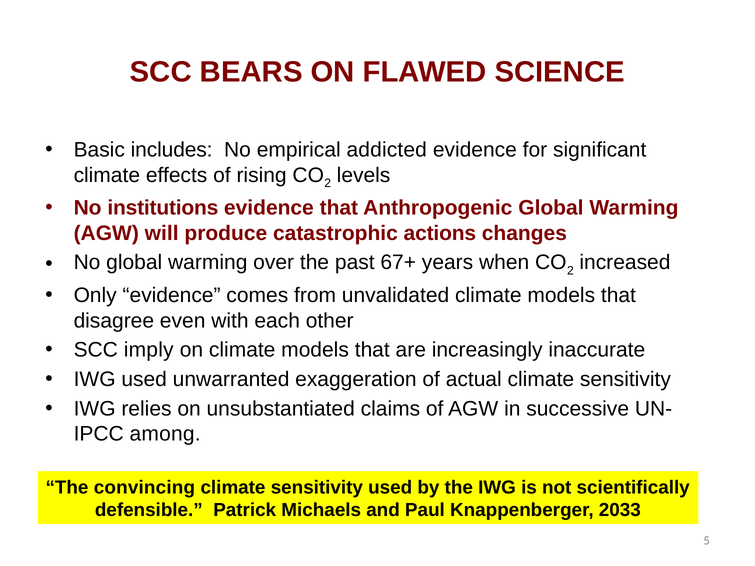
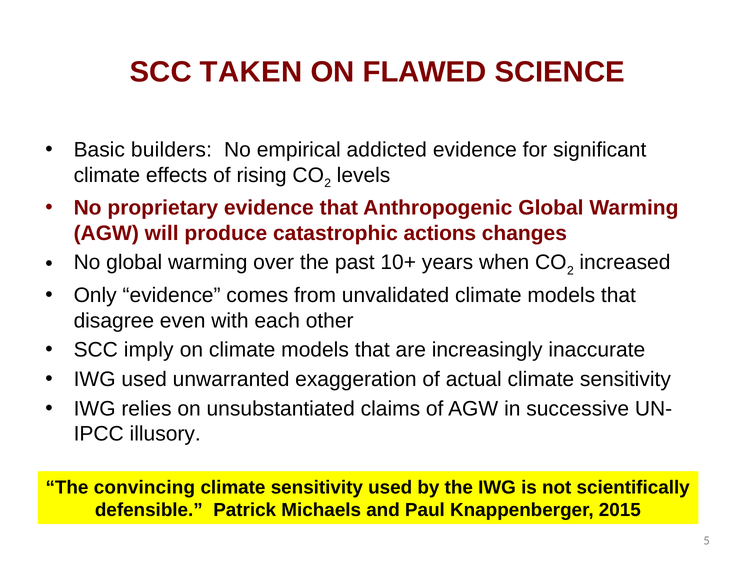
BEARS: BEARS -> TAKEN (251, 72)
includes: includes -> builders (171, 150)
institutions: institutions -> proprietary (163, 208)
67+: 67+ -> 10+ (398, 263)
among: among -> illusory (165, 434)
2033: 2033 -> 2015 (620, 510)
